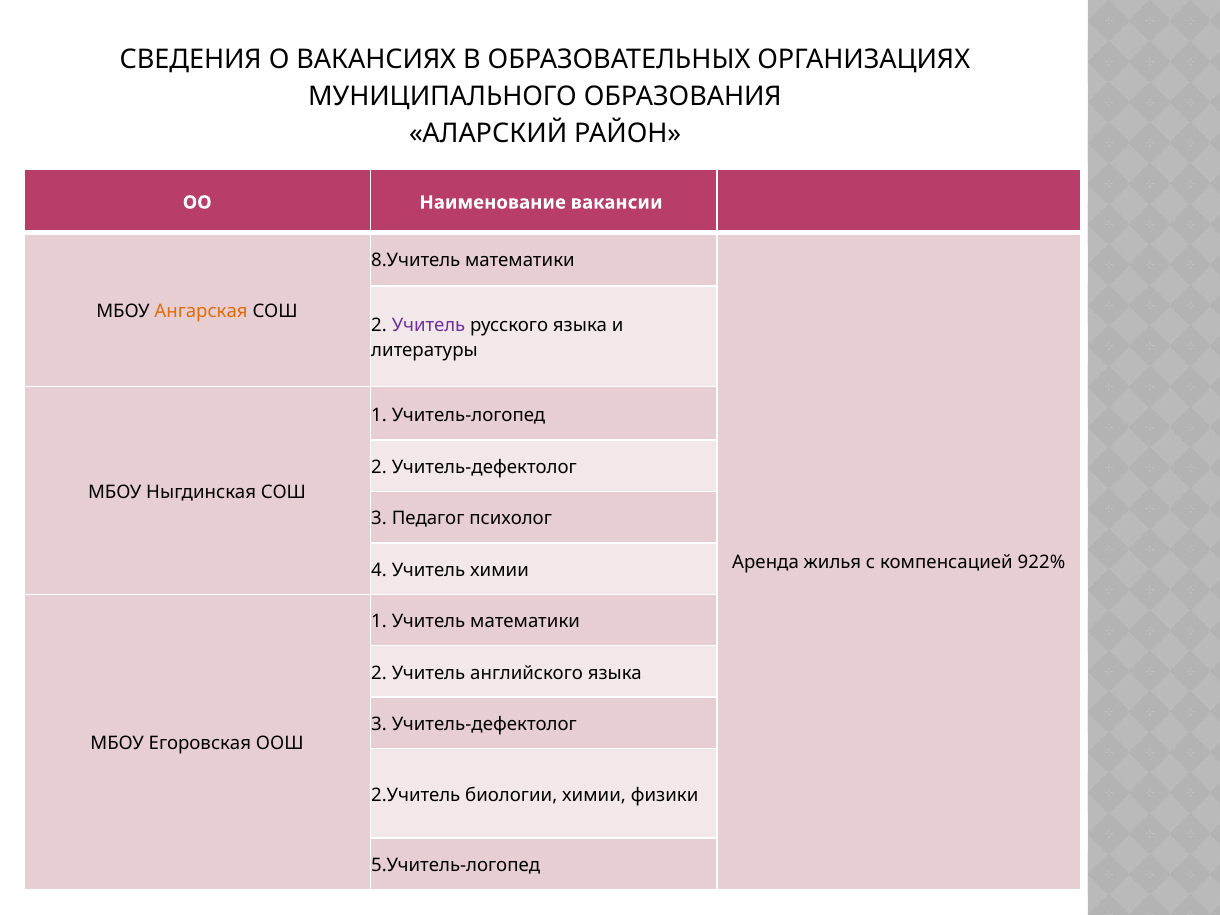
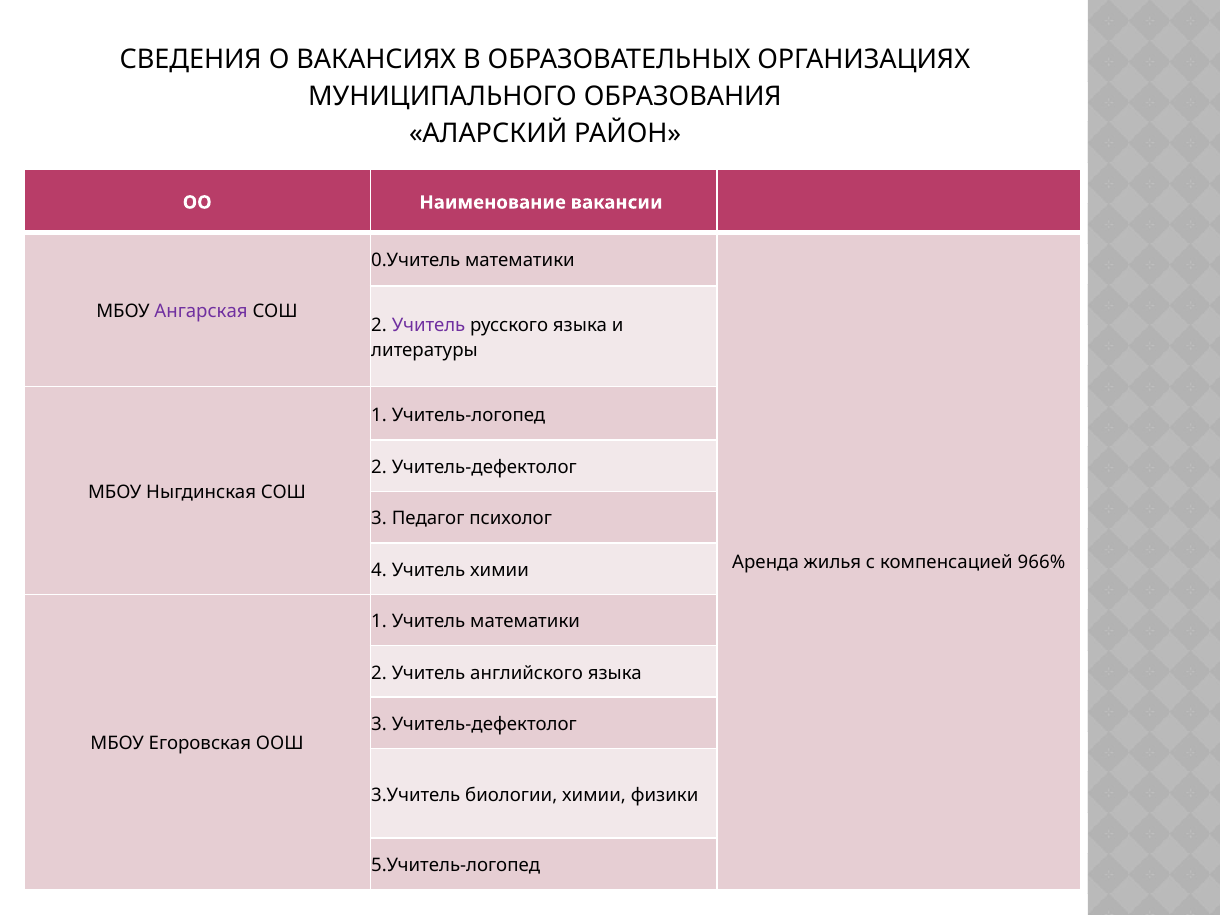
8.Учитель: 8.Учитель -> 0.Учитель (416, 261)
Ангарская colour: orange -> purple (201, 311)
922%: 922% -> 966% (1041, 563)
2.Учитель: 2.Учитель -> 3.Учитель (416, 795)
